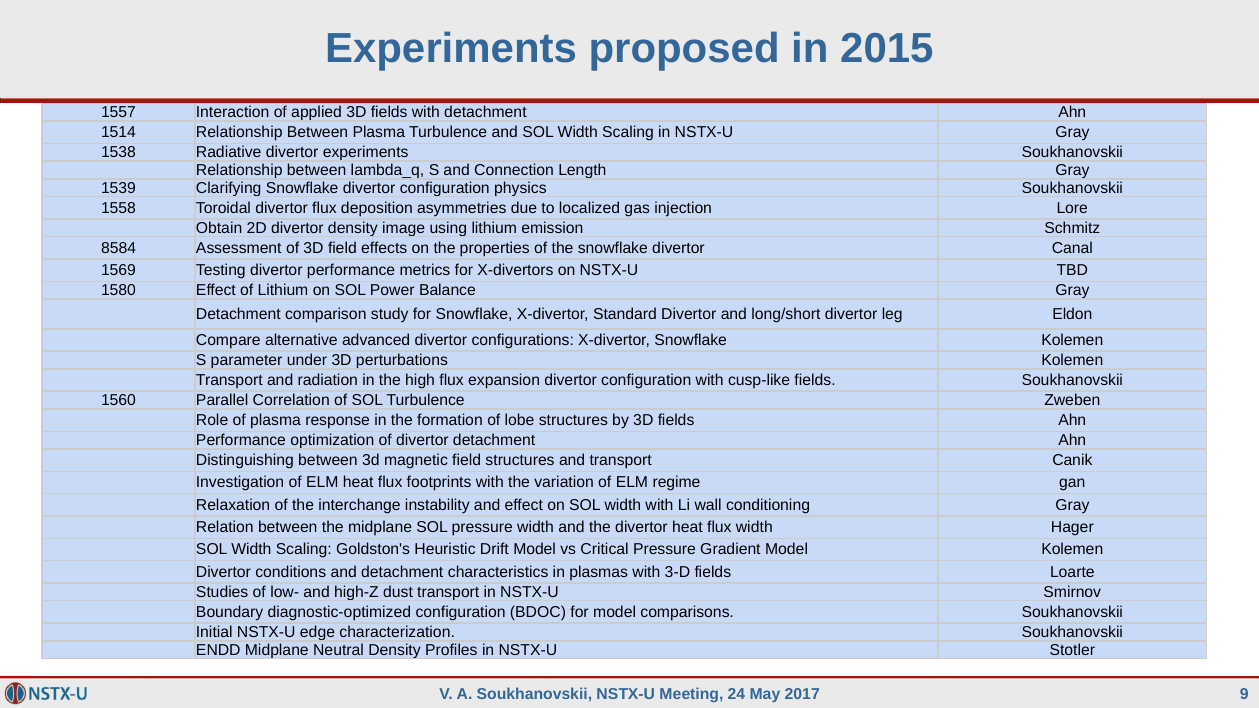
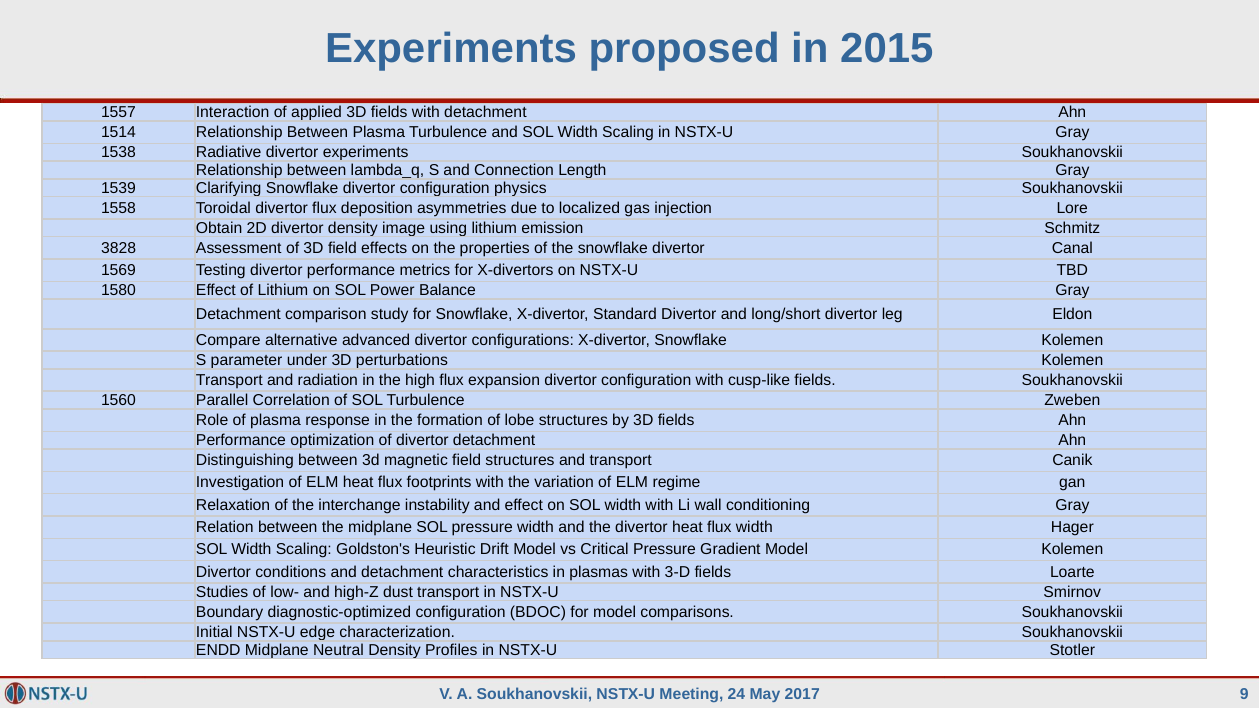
8584: 8584 -> 3828 (119, 248)
